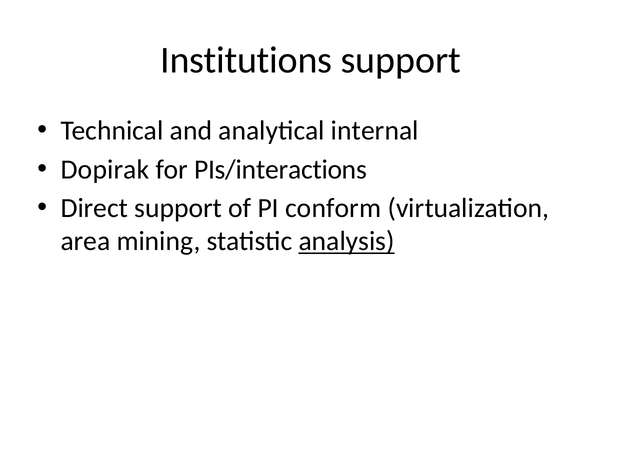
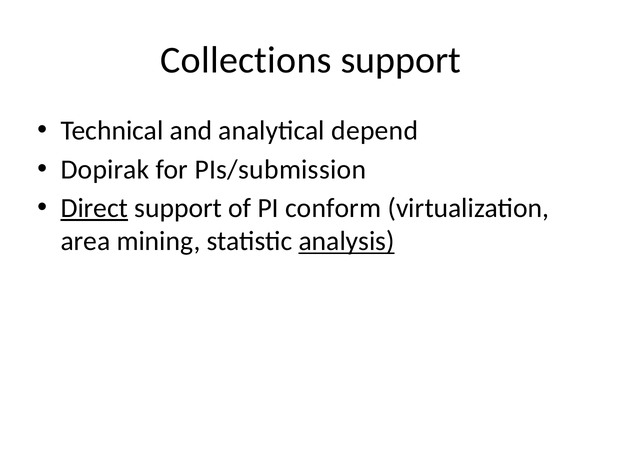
Institutions: Institutions -> Collections (246, 60)
internal: internal -> depend (375, 130)
PIs/interactions: PIs/interactions -> PIs/submission (280, 169)
Direct underline: none -> present (94, 208)
